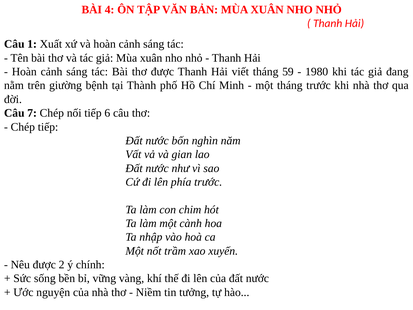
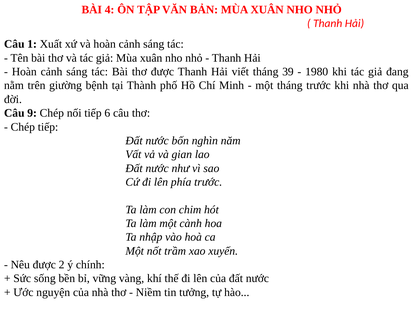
59: 59 -> 39 (288, 72)
7: 7 -> 9 (32, 113)
